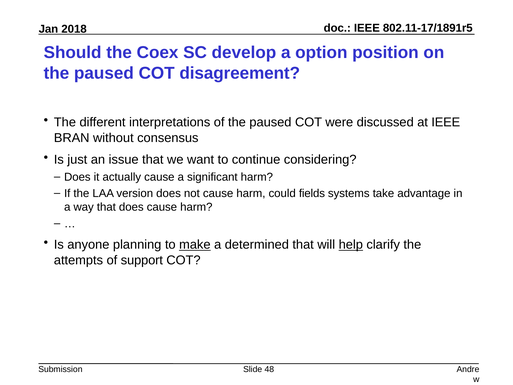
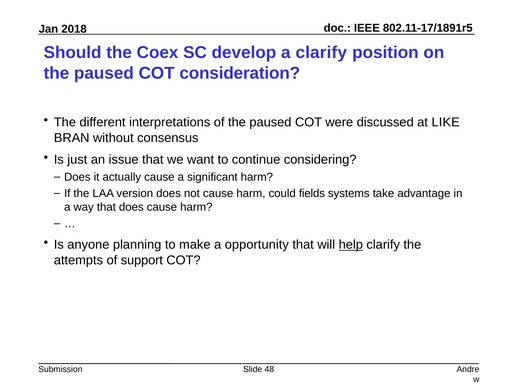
a option: option -> clarify (321, 53)
disagreement: disagreement -> consideration (240, 73)
at IEEE: IEEE -> LIKE (446, 122)
make underline: present -> none (195, 245)
determined: determined -> opportunity (257, 245)
